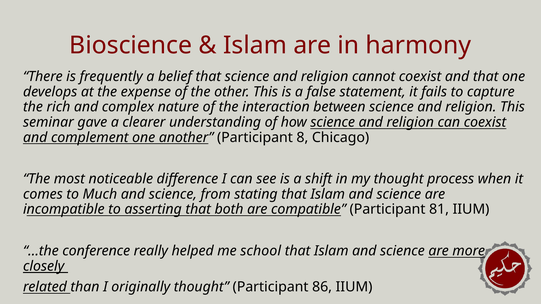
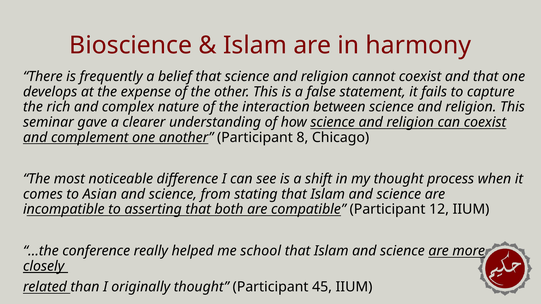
Much: Much -> Asian (100, 194)
81: 81 -> 12 (439, 210)
86: 86 -> 45 (322, 287)
